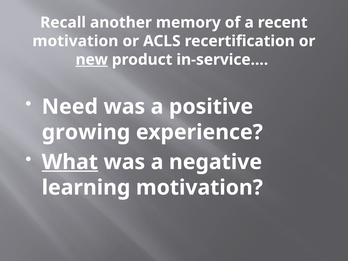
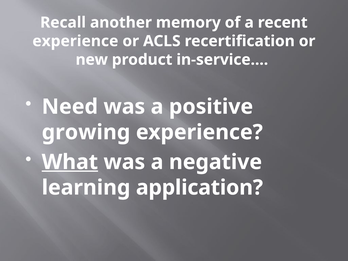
motivation: motivation -> experience (75, 41)
new underline: present -> none (92, 60)
learning motivation: motivation -> application (199, 188)
